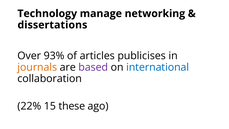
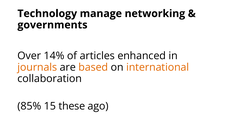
dissertations: dissertations -> governments (52, 25)
93%: 93% -> 14% (54, 56)
publicises: publicises -> enhanced (142, 56)
based colour: purple -> orange (93, 67)
international colour: blue -> orange (158, 67)
22%: 22% -> 85% (29, 106)
